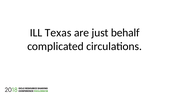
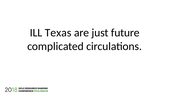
behalf: behalf -> future (125, 33)
